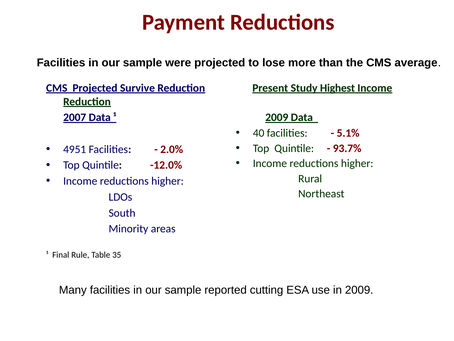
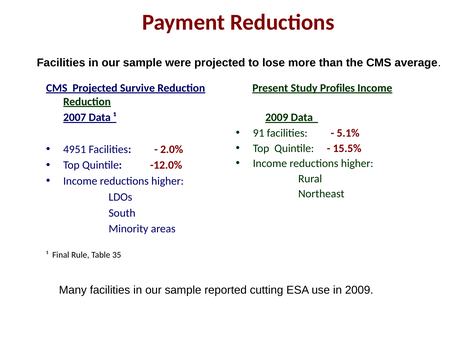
Highest: Highest -> Profiles (338, 88)
40: 40 -> 91 (259, 133)
93.7%: 93.7% -> 15.5% (347, 148)
